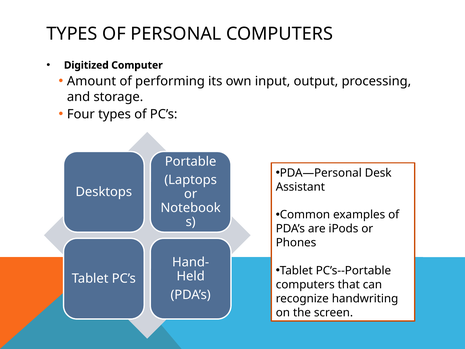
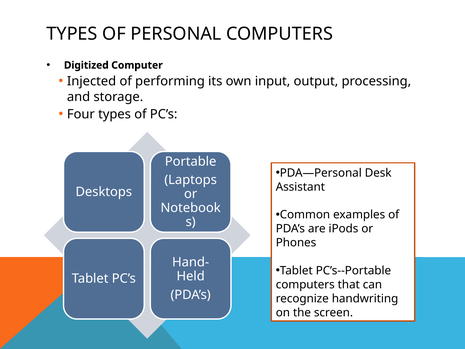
Amount: Amount -> Injected (92, 81)
